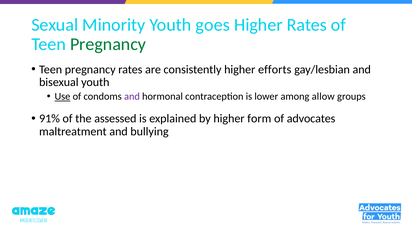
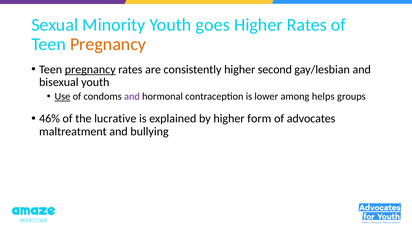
Pregnancy colour: green -> orange (108, 44)
pregnancy underline: none -> present (90, 70)
efforts: efforts -> second (275, 70)
allow: allow -> helps (323, 97)
91%: 91% -> 46% (50, 119)
assessed: assessed -> lucrative (115, 119)
